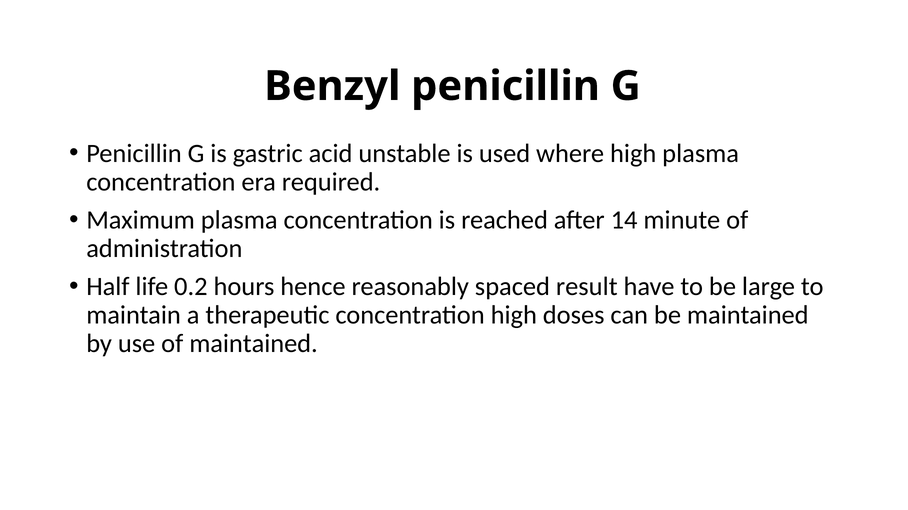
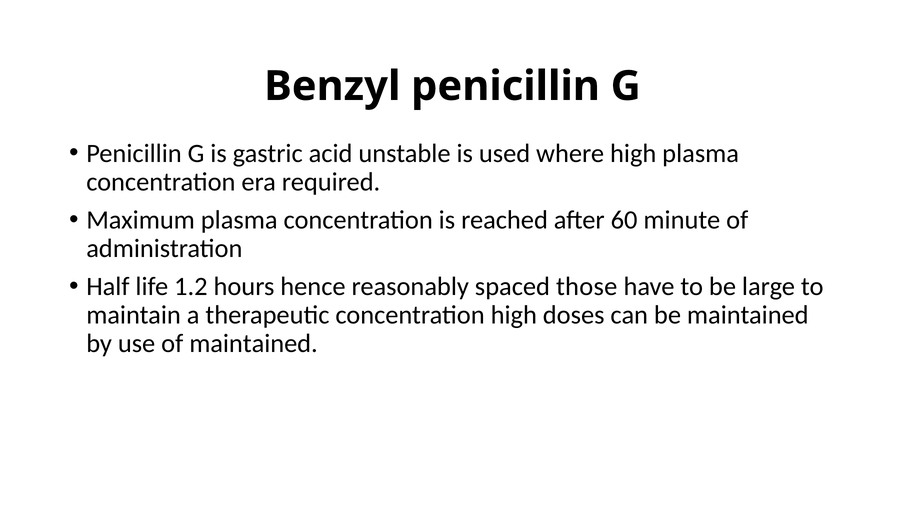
14: 14 -> 60 (624, 220)
0.2: 0.2 -> 1.2 (191, 287)
result: result -> those (587, 287)
